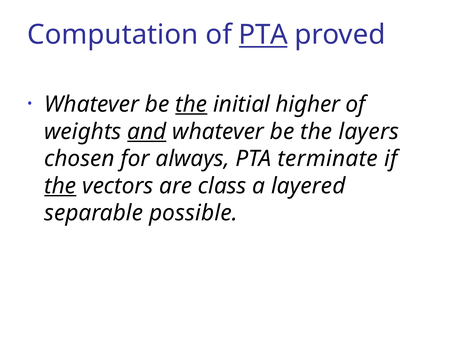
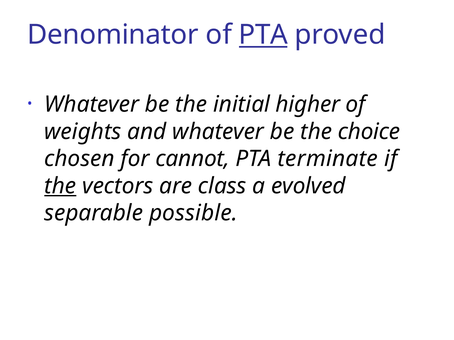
Computation: Computation -> Denominator (113, 35)
the underline: present -> none (191, 104)
and underline: present -> none (147, 132)
layers: layers -> choice (369, 132)
always: always -> cannot (193, 159)
layered: layered -> evolved (308, 186)
